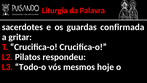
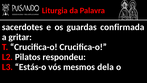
Todo-o: Todo-o -> Estás-o (31, 67)
hoje: hoje -> dela (106, 67)
